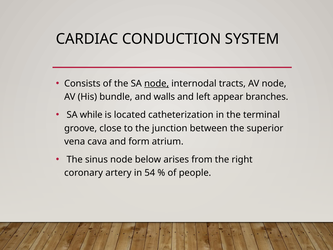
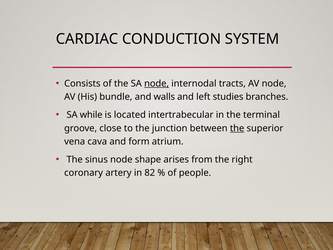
appear: appear -> studies (228, 97)
catheterization: catheterization -> intertrabecular (181, 115)
the underline: none -> present (237, 128)
below: below -> shape (148, 159)
54: 54 -> 82 (150, 173)
